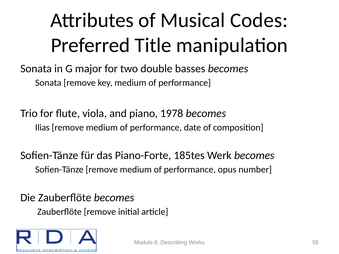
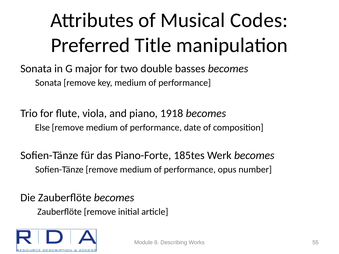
1978: 1978 -> 1918 (172, 113)
Ilias: Ilias -> Else (42, 128)
